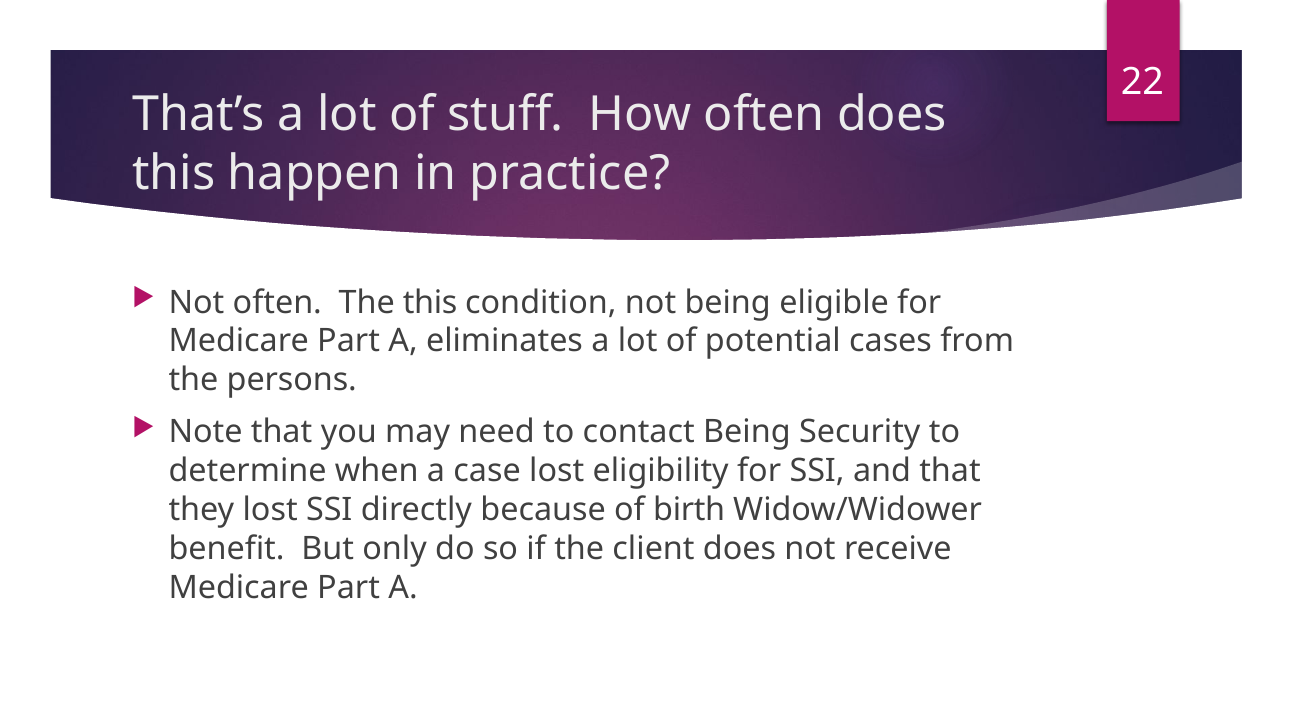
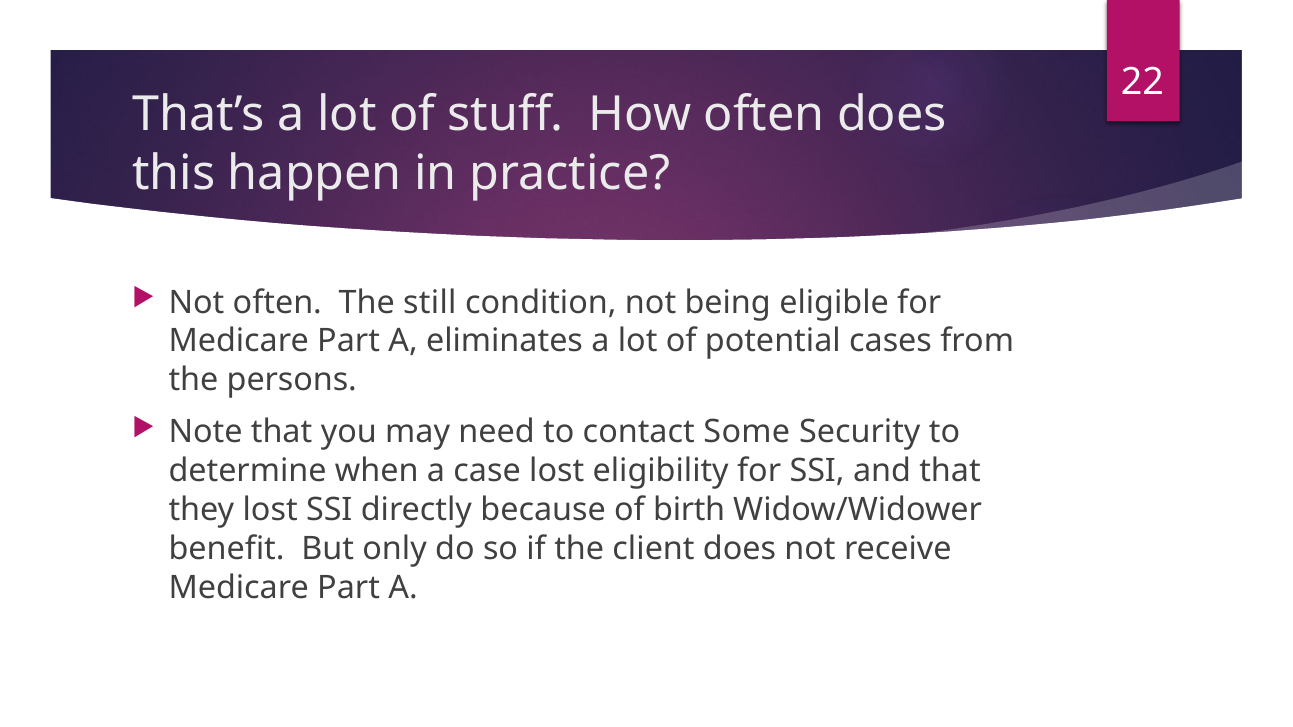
The this: this -> still (430, 303)
contact Being: Being -> Some (747, 432)
